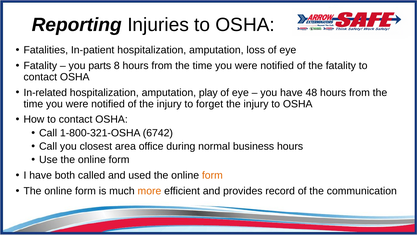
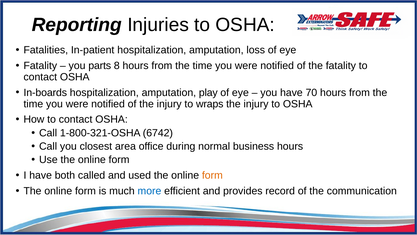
In-related: In-related -> In-boards (45, 92)
48: 48 -> 70 (311, 92)
forget: forget -> wraps (210, 104)
more colour: orange -> blue (149, 191)
